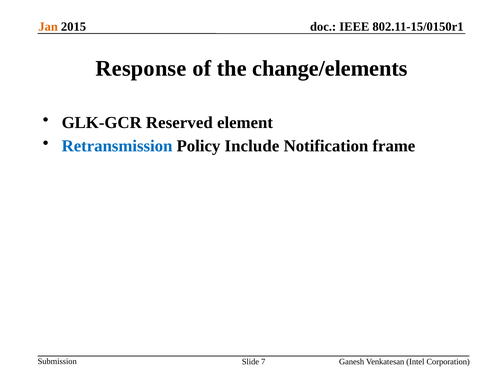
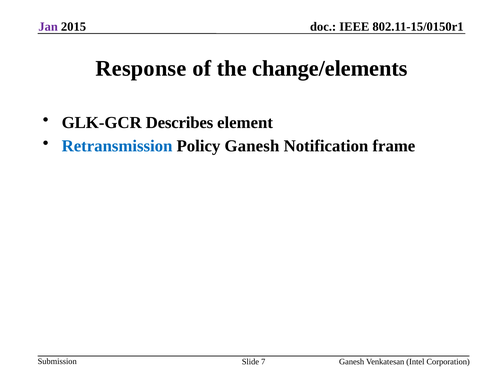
Jan colour: orange -> purple (48, 27)
Reserved: Reserved -> Describes (179, 123)
Policy Include: Include -> Ganesh (252, 146)
